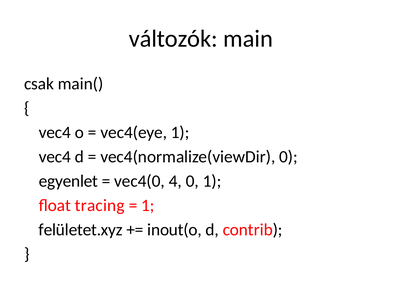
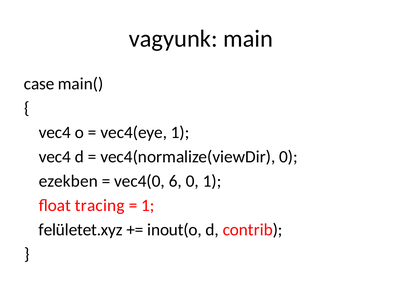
változók: változók -> vagyunk (173, 39)
csak: csak -> case (39, 84)
egyenlet: egyenlet -> ezekben (68, 181)
4: 4 -> 6 (175, 181)
